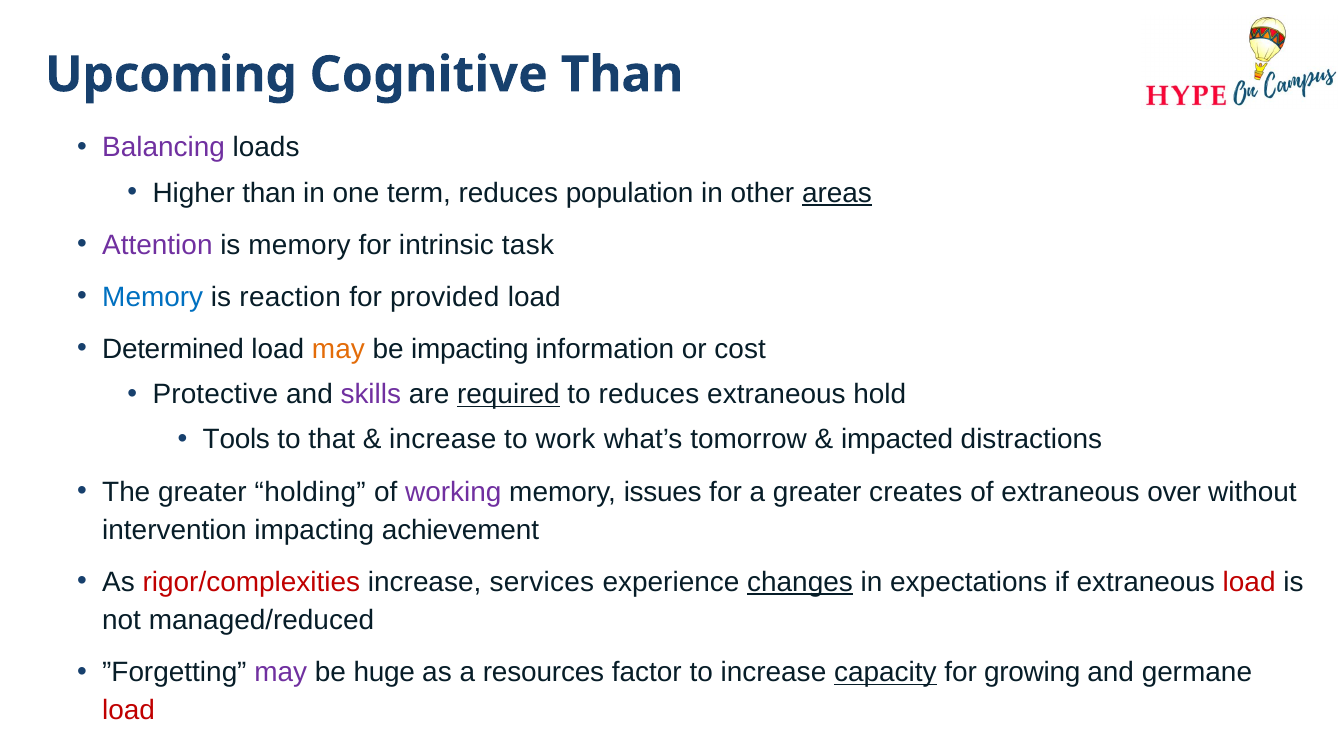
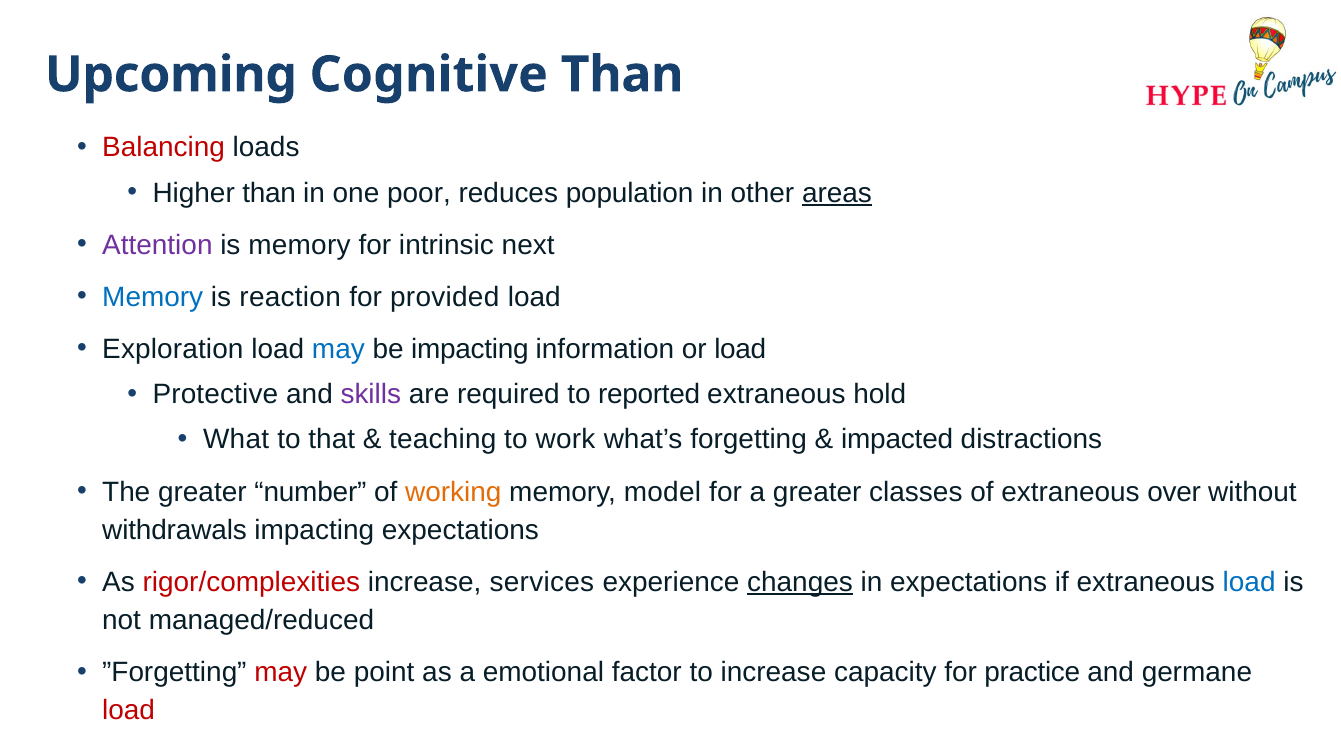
Balancing colour: purple -> red (164, 148)
term: term -> poor (419, 193)
task: task -> next (528, 245)
Determined: Determined -> Exploration (173, 349)
may colour: orange -> blue (338, 349)
or cost: cost -> load (740, 349)
required underline: present -> none (508, 395)
to reduces: reduces -> reported (649, 395)
Tools: Tools -> What (236, 440)
increase: increase -> teaching (443, 440)
tomorrow: tomorrow -> forgetting (749, 440)
holding: holding -> number (310, 492)
working colour: purple -> orange (453, 492)
issues: issues -> model (662, 492)
creates: creates -> classes (916, 492)
intervention: intervention -> withdrawals (175, 530)
impacting achievement: achievement -> expectations (460, 530)
load colour: red -> blue (1249, 582)
may colour: purple -> red (281, 673)
huge: huge -> point (384, 673)
resources: resources -> emotional (543, 673)
capacity underline: present -> none (885, 673)
growing: growing -> practice (1032, 673)
